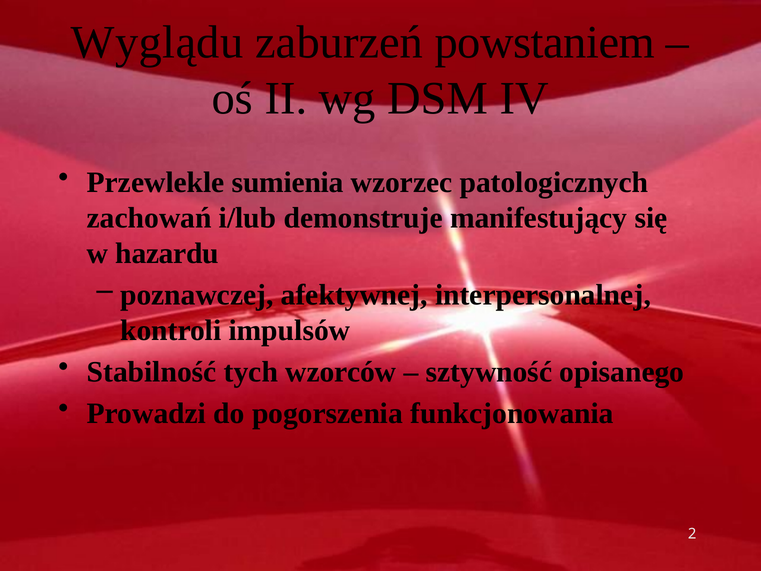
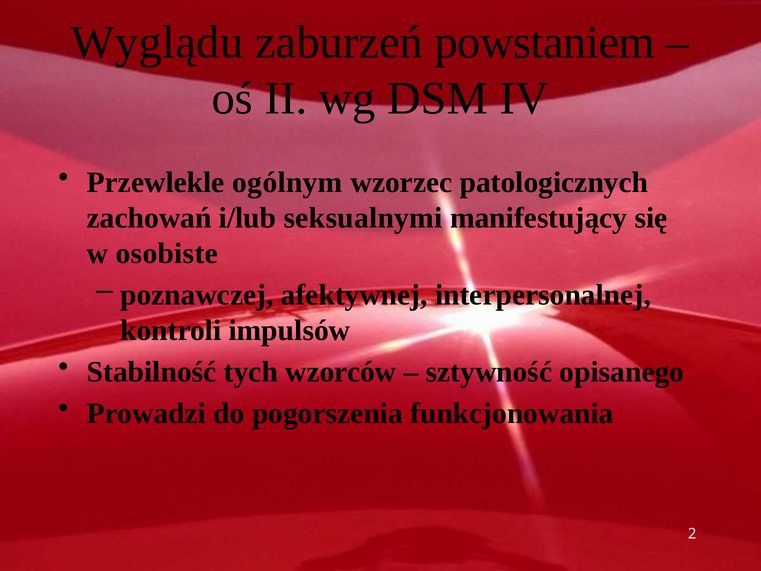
sumienia: sumienia -> ogólnym (287, 182)
demonstruje: demonstruje -> seksualnymi (363, 218)
hazardu: hazardu -> osobiste (167, 253)
